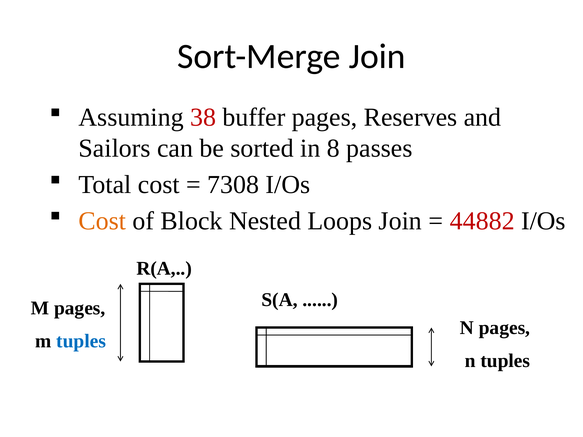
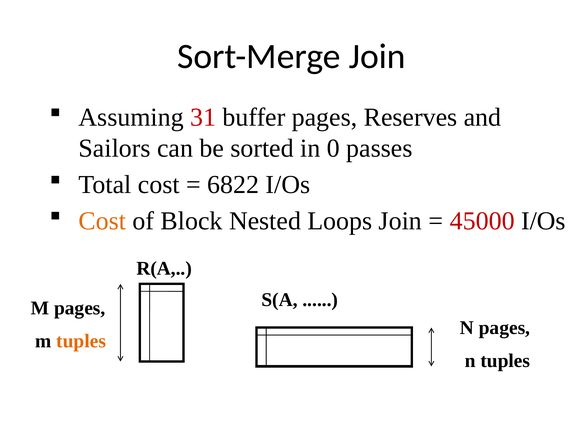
38: 38 -> 31 (203, 117)
8: 8 -> 0 (333, 148)
7308: 7308 -> 6822 (233, 185)
44882: 44882 -> 45000 (482, 221)
tuples colour: blue -> orange (81, 341)
